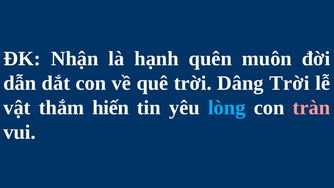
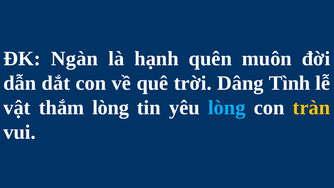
Nhận: Nhận -> Ngàn (75, 59)
Dâng Trời: Trời -> Tình (290, 83)
thắm hiến: hiến -> lòng (111, 108)
tràn colour: pink -> yellow (311, 108)
